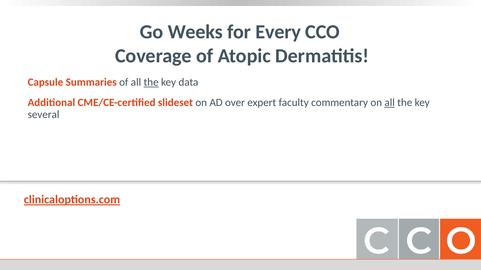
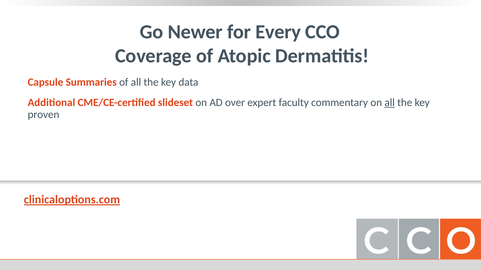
Weeks: Weeks -> Newer (195, 32)
the underline: present -> none (151, 82)
several: several -> proven (44, 115)
